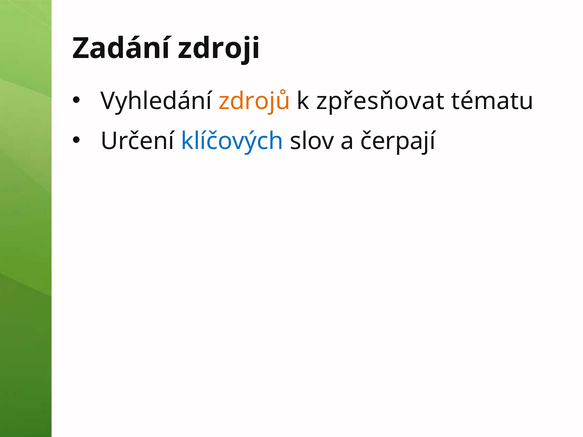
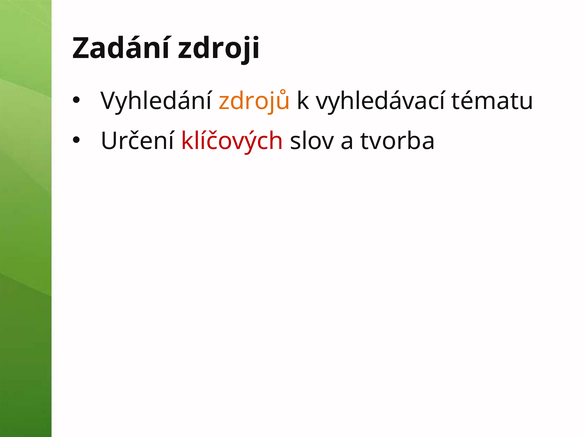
zpřesňovat: zpřesňovat -> vyhledávací (381, 101)
klíčových colour: blue -> red (232, 141)
čerpají: čerpají -> tvorba (398, 141)
